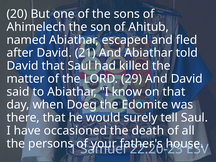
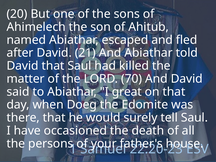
29: 29 -> 70 (132, 79)
know: know -> great (127, 92)
